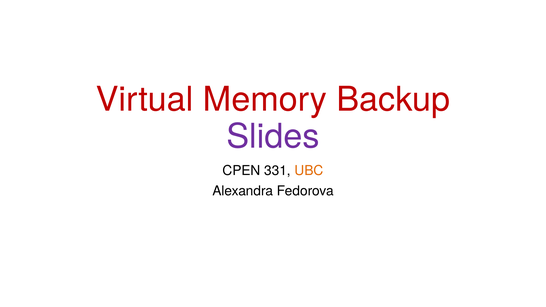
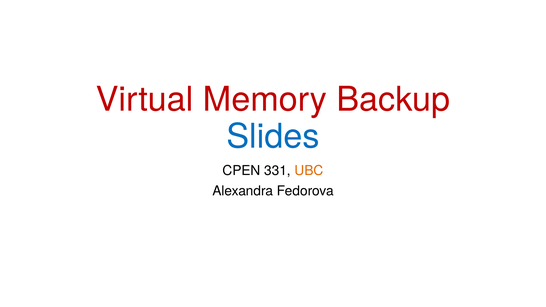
Slides colour: purple -> blue (273, 136)
